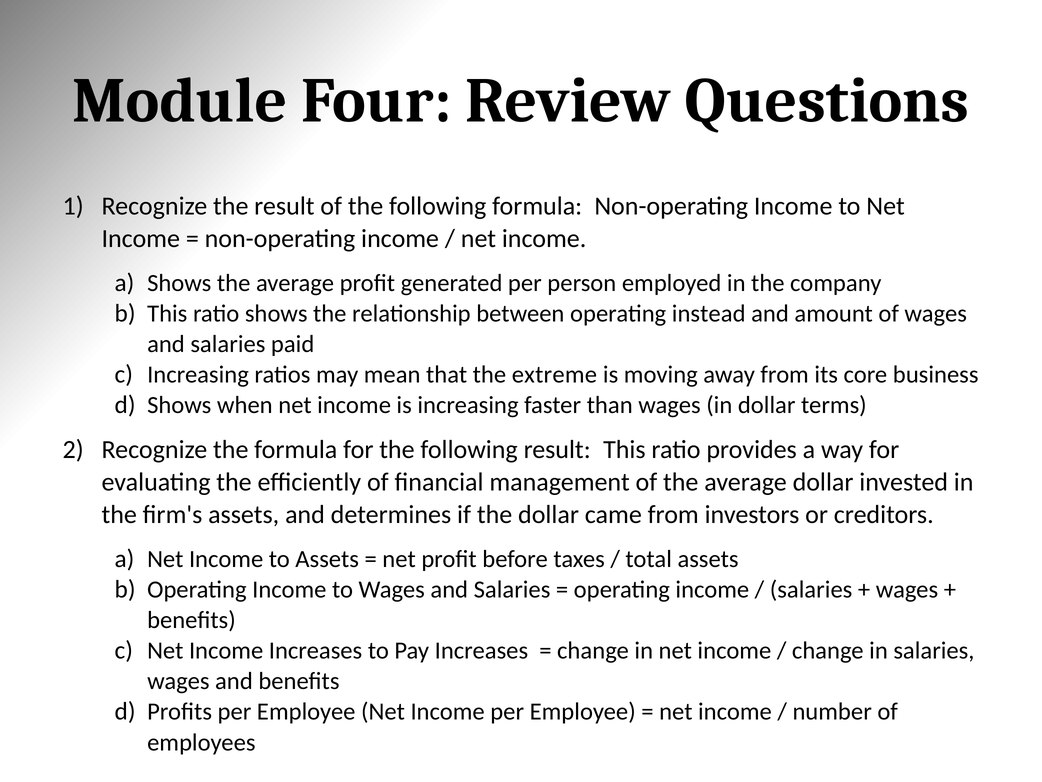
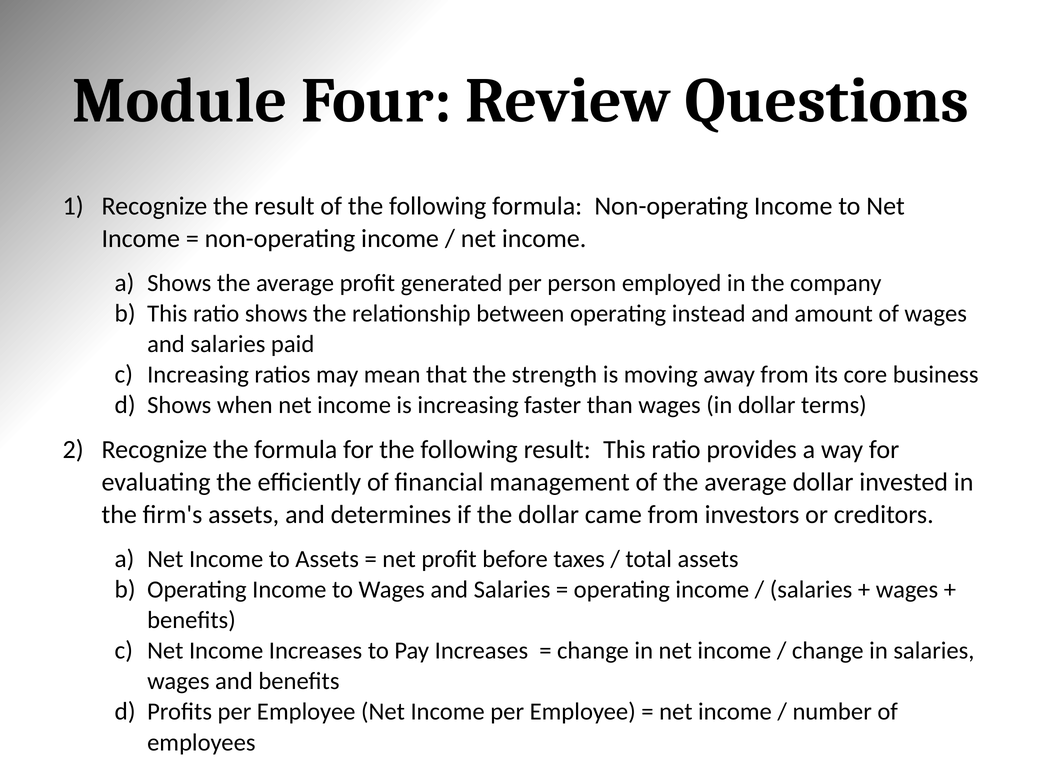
extreme: extreme -> strength (554, 374)
